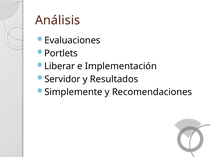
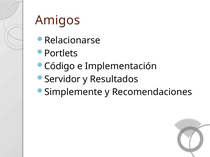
Análisis: Análisis -> Amigos (58, 20)
Evaluaciones: Evaluaciones -> Relacionarse (72, 41)
Liberar: Liberar -> Código (60, 66)
